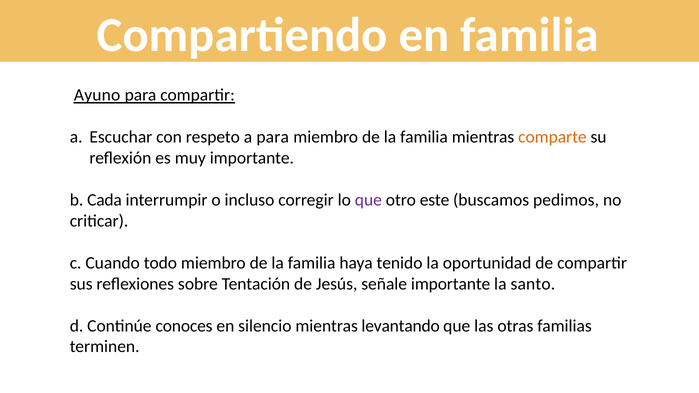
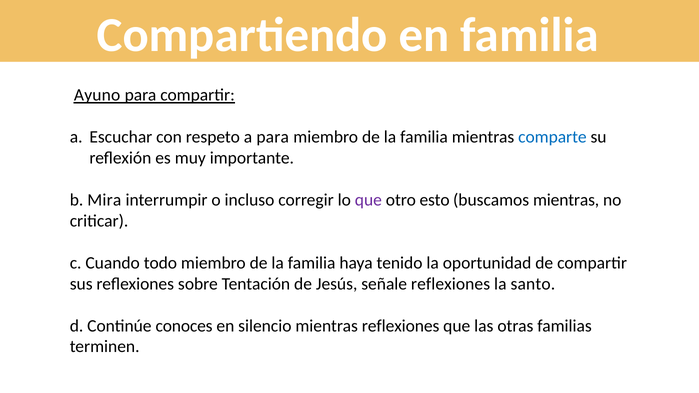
comparte colour: orange -> blue (552, 137)
Cada: Cada -> Mira (104, 200)
este: este -> esto (435, 200)
buscamos pedimos: pedimos -> mientras (566, 200)
señale importante: importante -> reflexiones (451, 284)
mientras levantando: levantando -> reflexiones (401, 326)
